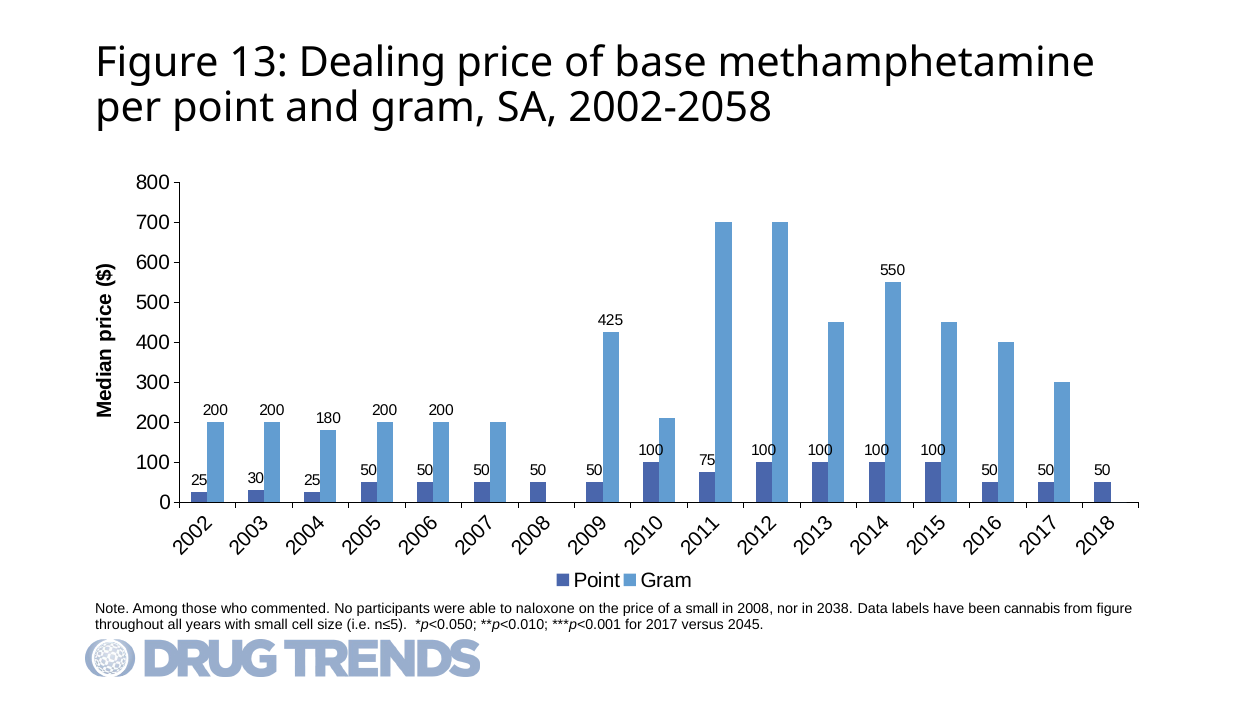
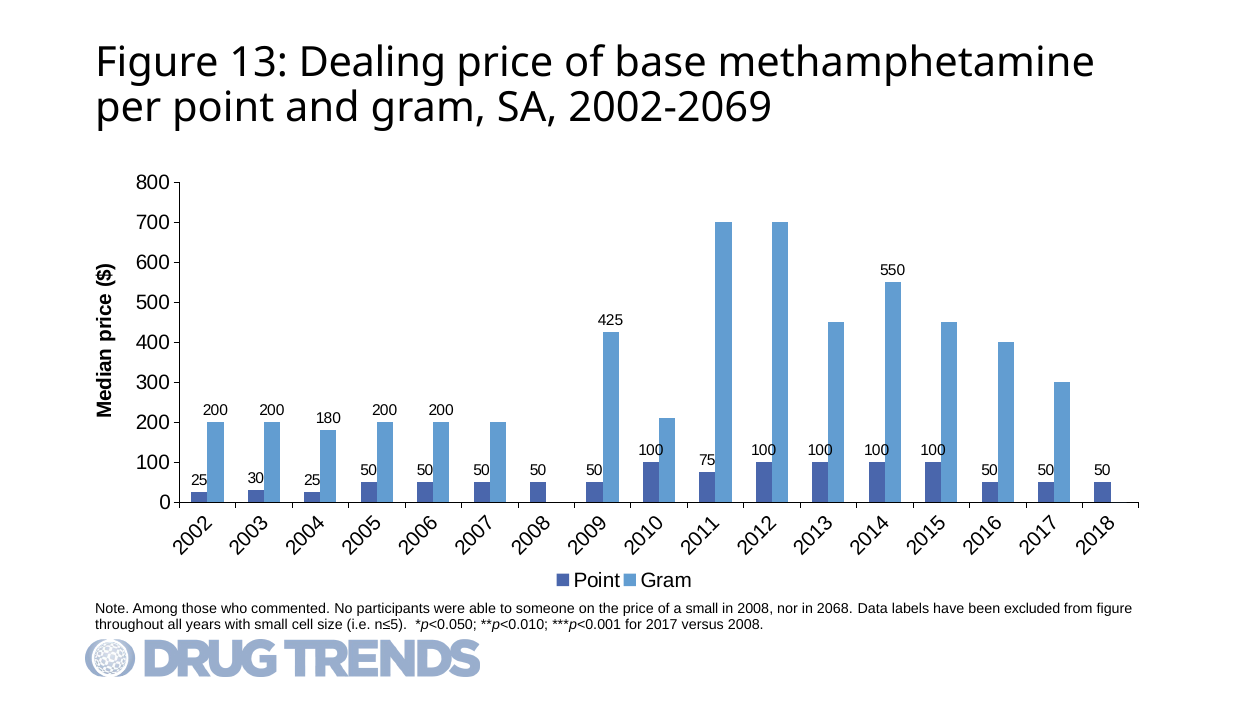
2002-2058: 2002-2058 -> 2002-2069 (670, 108)
naloxone: naloxone -> someone (545, 609)
2038: 2038 -> 2068 (835, 609)
cannabis: cannabis -> excluded (1032, 609)
versus 2045: 2045 -> 2008 (746, 624)
